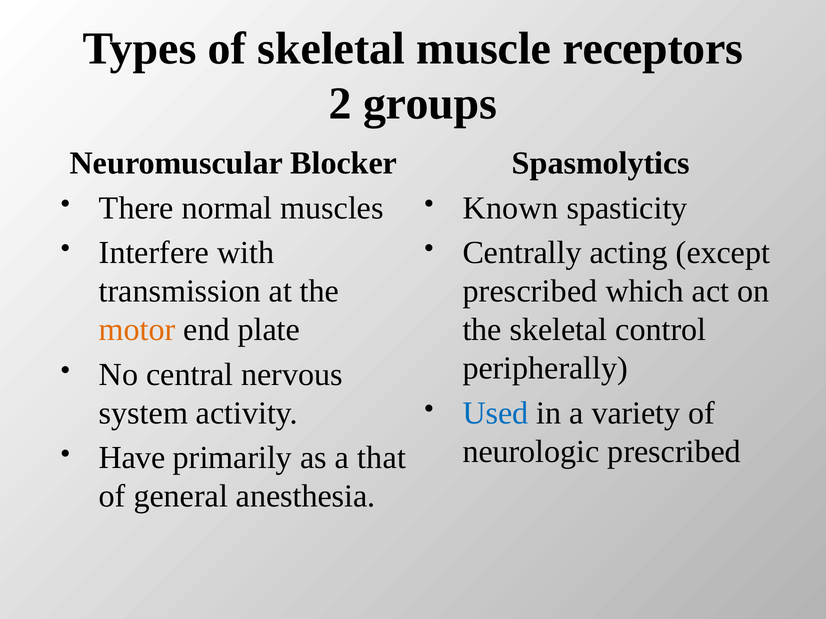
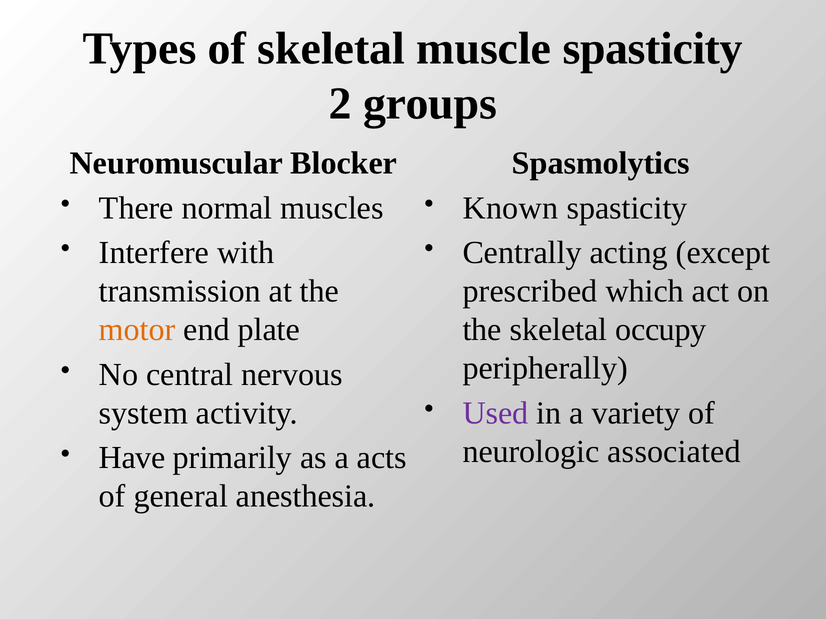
muscle receptors: receptors -> spasticity (653, 48)
control: control -> occupy (661, 330)
Used colour: blue -> purple (496, 413)
neurologic prescribed: prescribed -> associated (674, 452)
that: that -> acts (382, 458)
